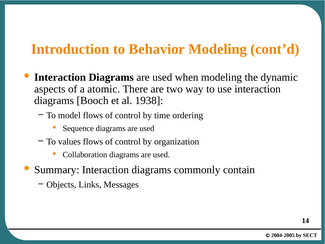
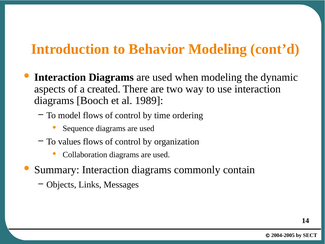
atomic: atomic -> created (104, 89)
1938: 1938 -> 1989 (149, 101)
